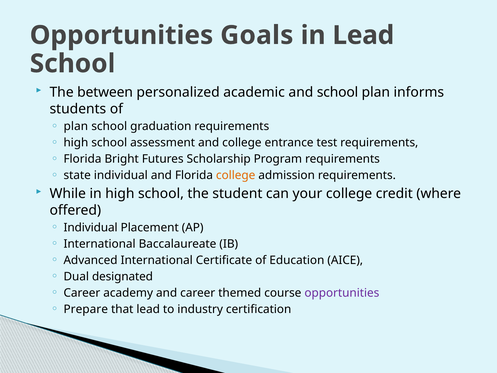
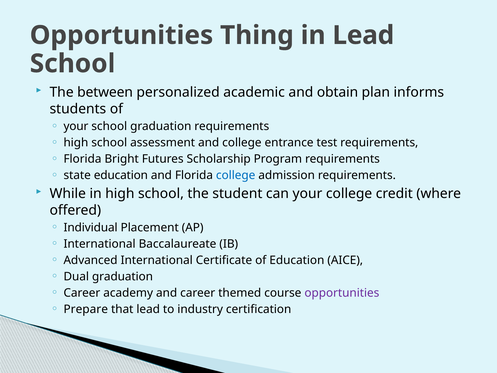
Goals: Goals -> Thing (257, 35)
and school: school -> obtain (338, 92)
plan: plan -> your (76, 126)
state individual: individual -> education (121, 175)
college colour: orange -> blue (236, 175)
Dual designated: designated -> graduation (122, 276)
